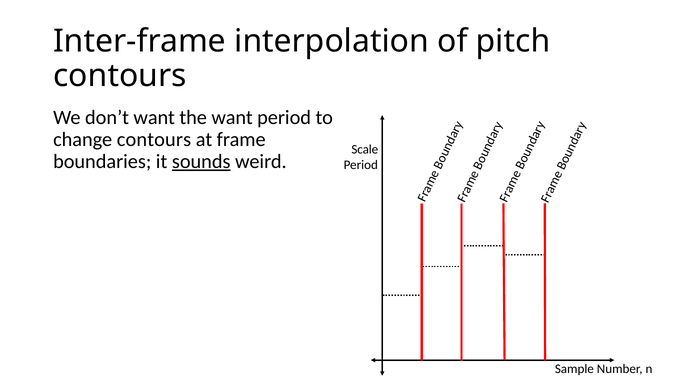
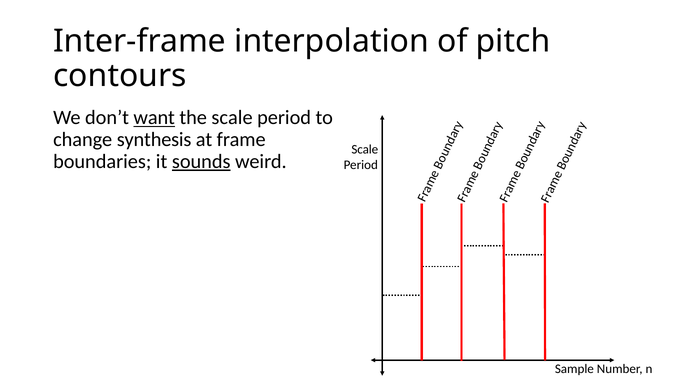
want underline: none -> present (154, 118)
the want: want -> scale (232, 118)
change contours: contours -> synthesis (154, 140)
